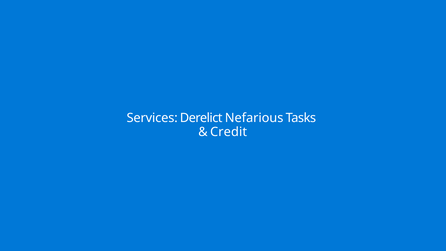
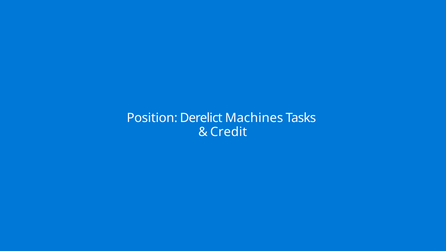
Services: Services -> Position (152, 118)
Nefarious: Nefarious -> Machines (254, 118)
